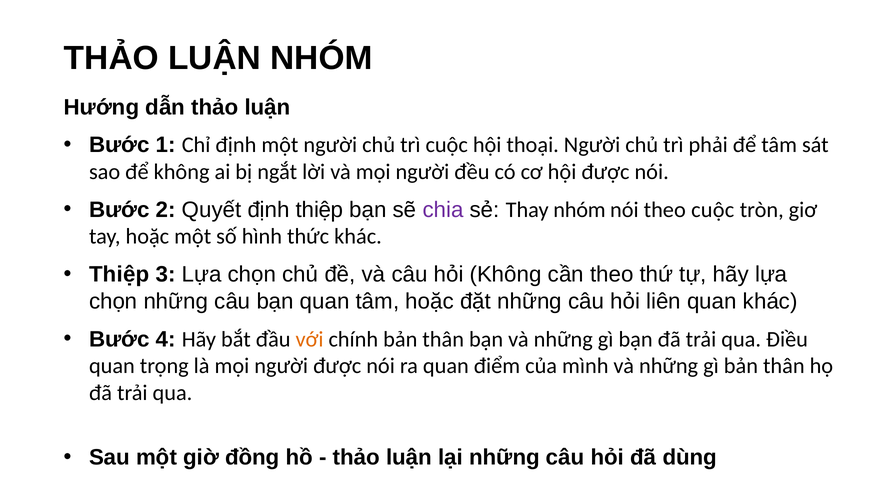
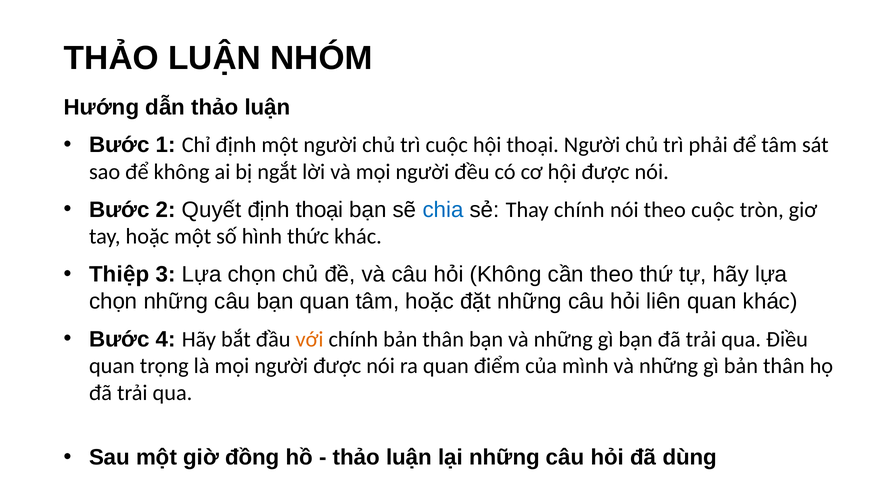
định thiệp: thiệp -> thoại (320, 210)
chia colour: purple -> blue (443, 210)
Thay nhóm: nhóm -> chính (579, 210)
